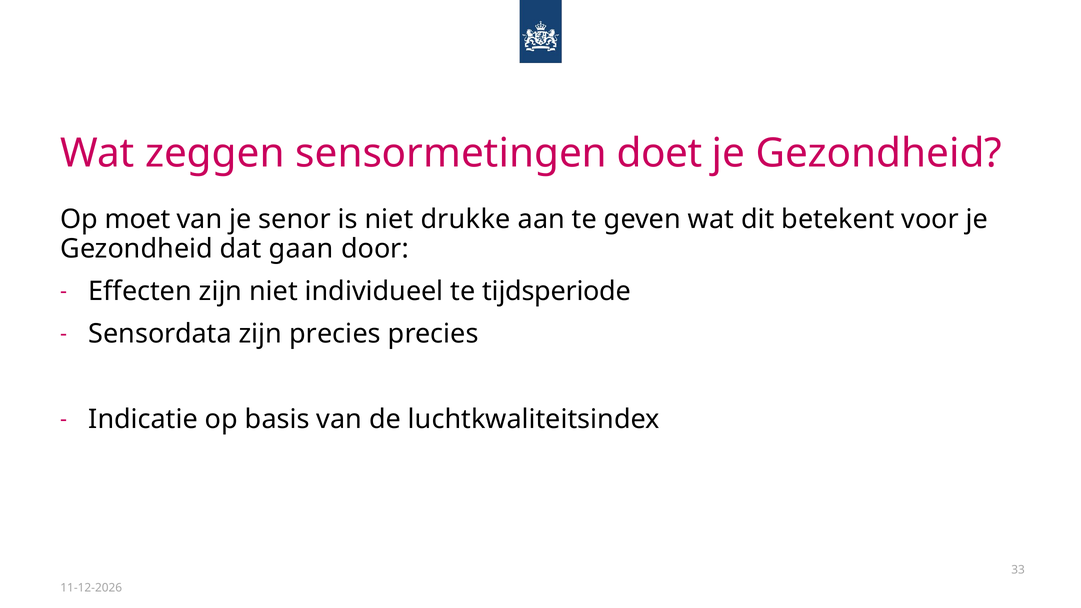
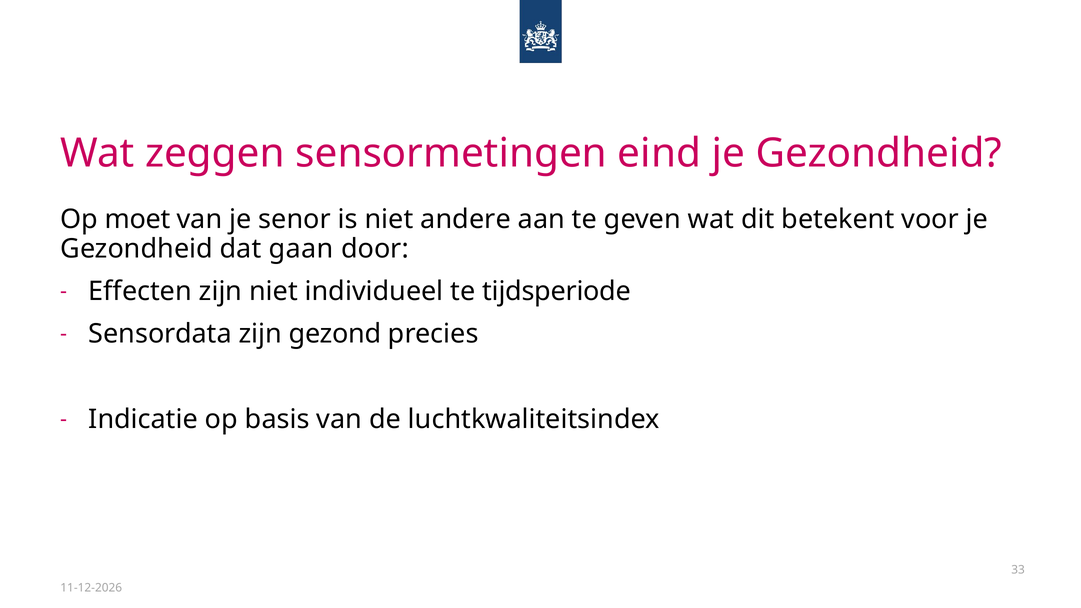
doet: doet -> eind (659, 153)
drukke: drukke -> andere (466, 219)
zijn precies: precies -> gezond (335, 334)
